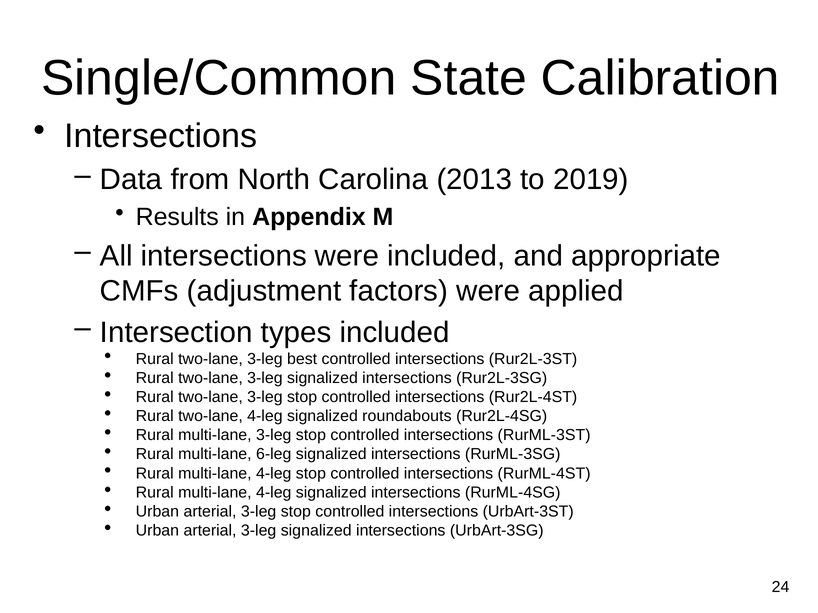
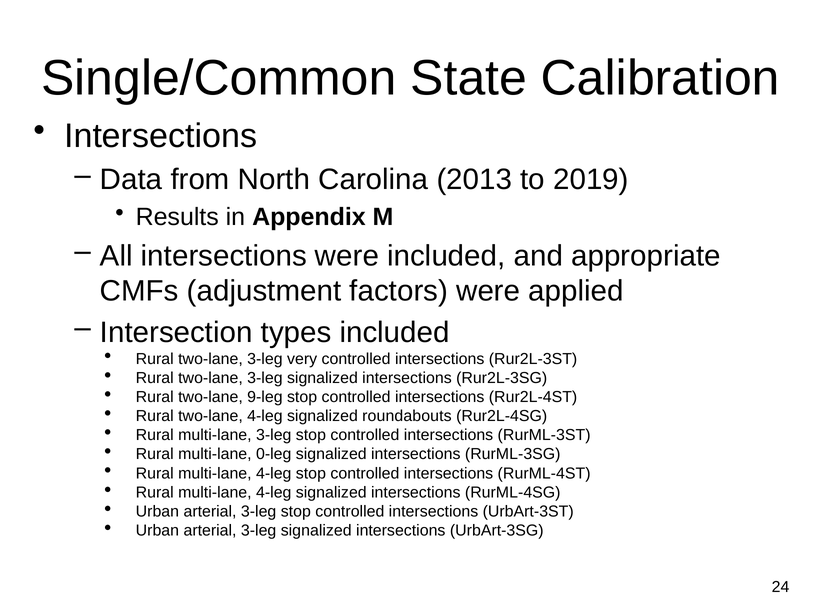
best: best -> very (302, 359)
3-leg: 3-leg -> 9-leg (265, 397)
6-leg: 6-leg -> 0-leg (274, 455)
